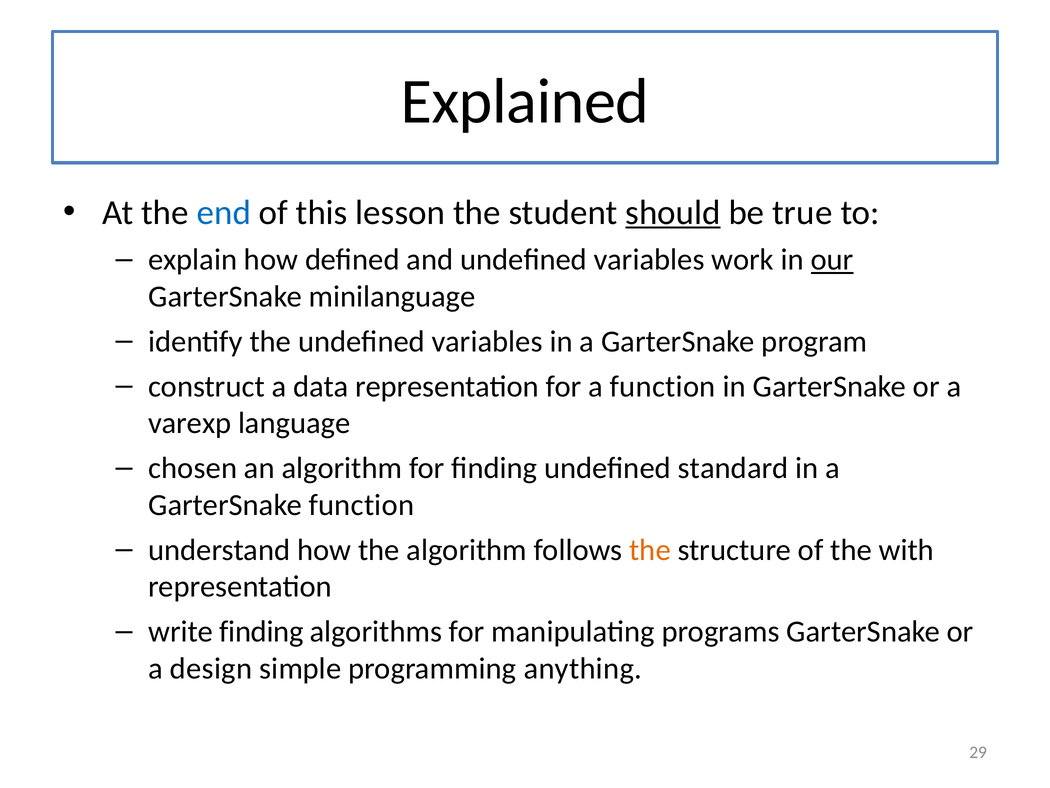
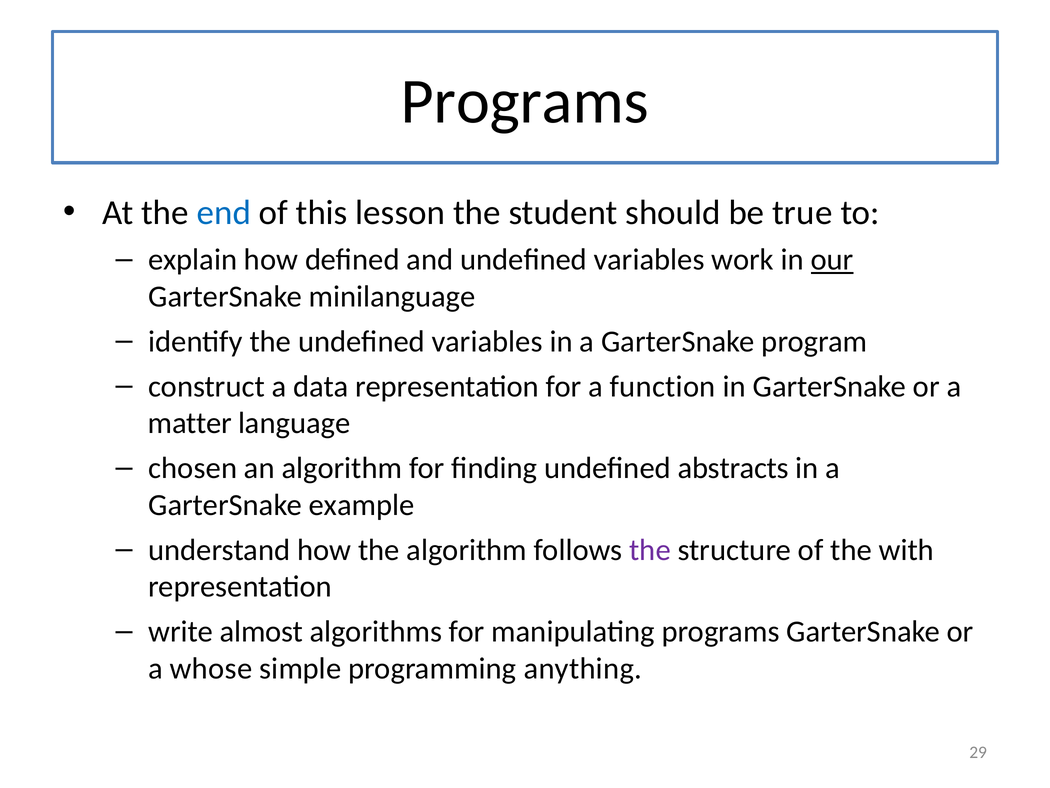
Explained: Explained -> Programs (525, 102)
should underline: present -> none (673, 212)
varexp: varexp -> matter (190, 423)
standard: standard -> abstracts (733, 468)
GarterSnake function: function -> example (362, 505)
the colour: orange -> purple (650, 550)
write finding: finding -> almost (261, 631)
design: design -> whose (211, 668)
